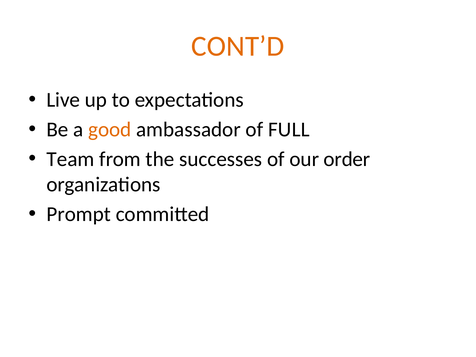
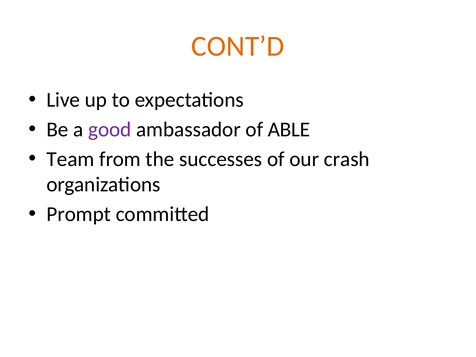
good colour: orange -> purple (110, 129)
FULL: FULL -> ABLE (289, 129)
order: order -> crash (347, 159)
